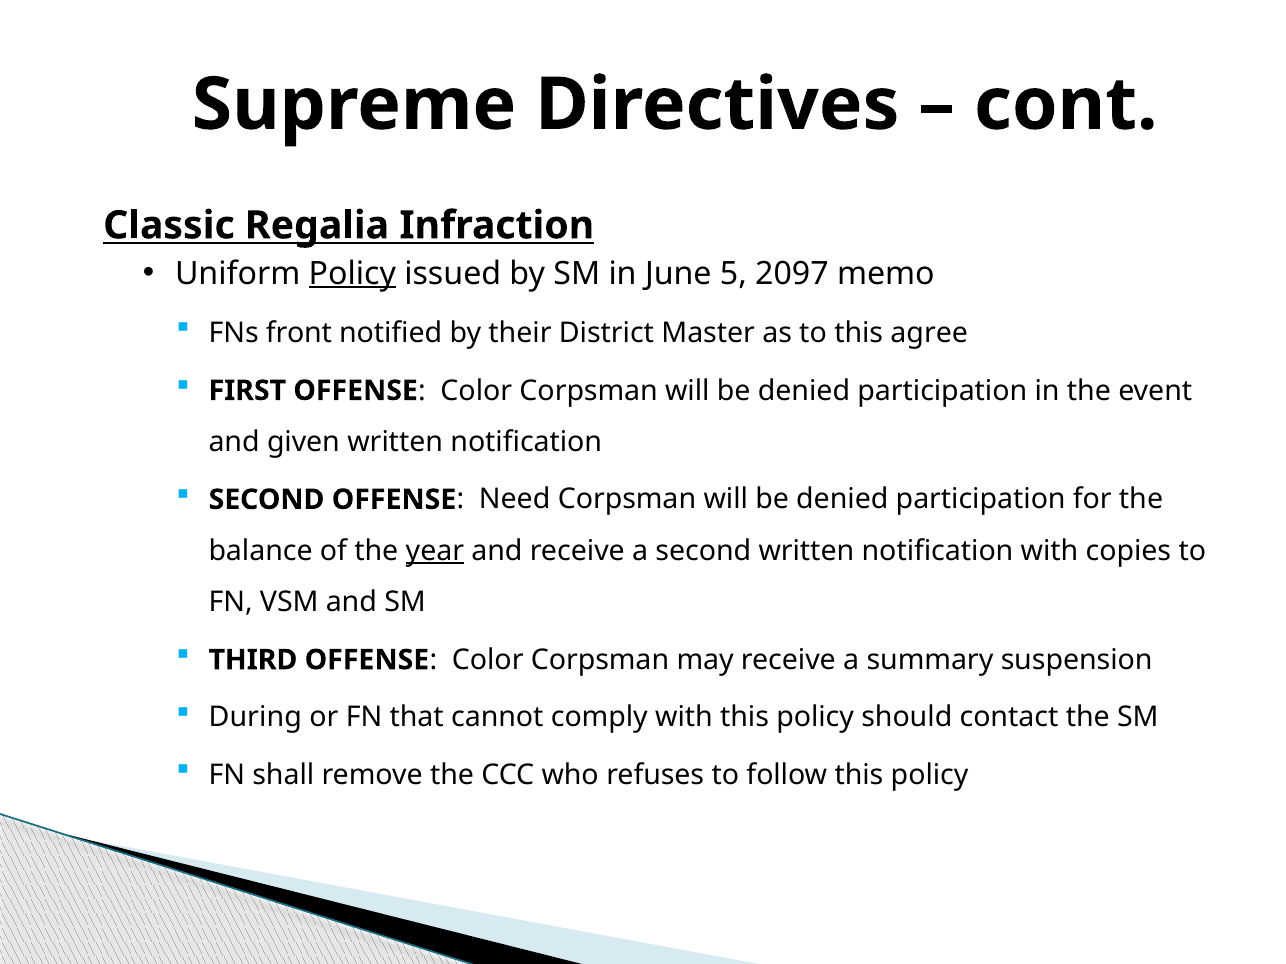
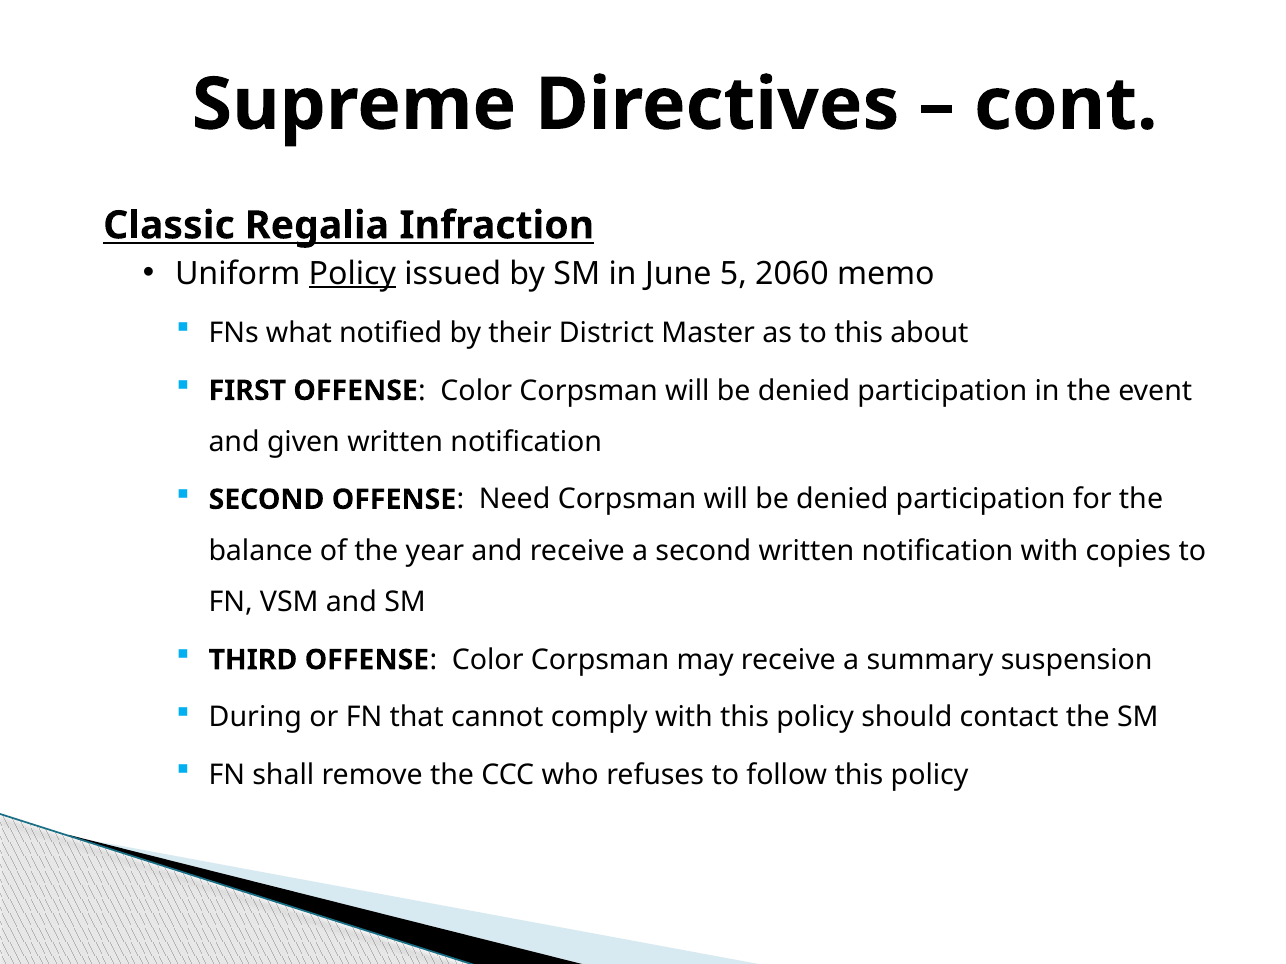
2097: 2097 -> 2060 (792, 274)
front: front -> what (299, 333)
agree: agree -> about (929, 333)
year underline: present -> none (435, 551)
